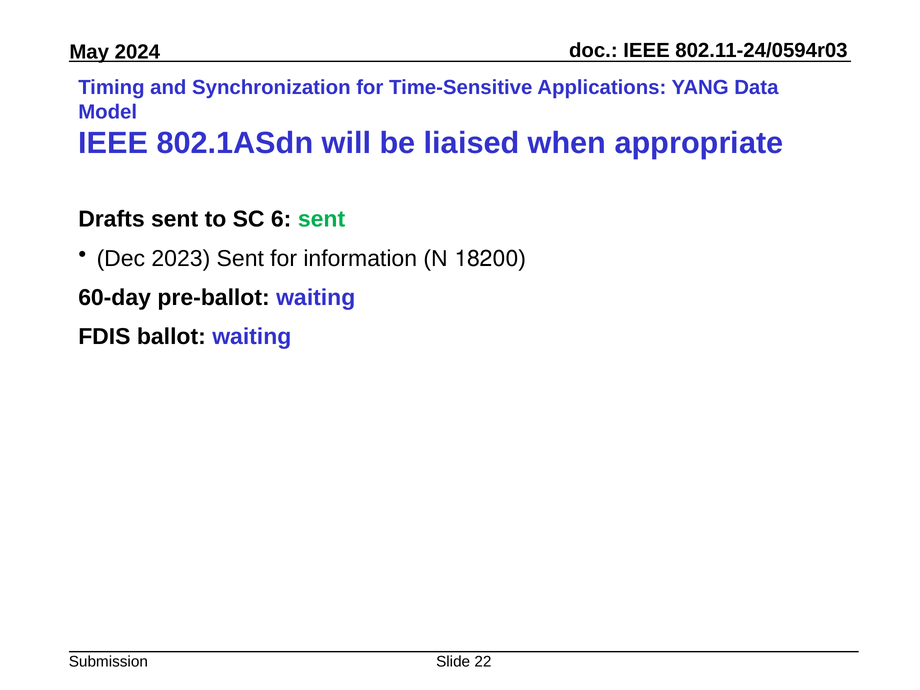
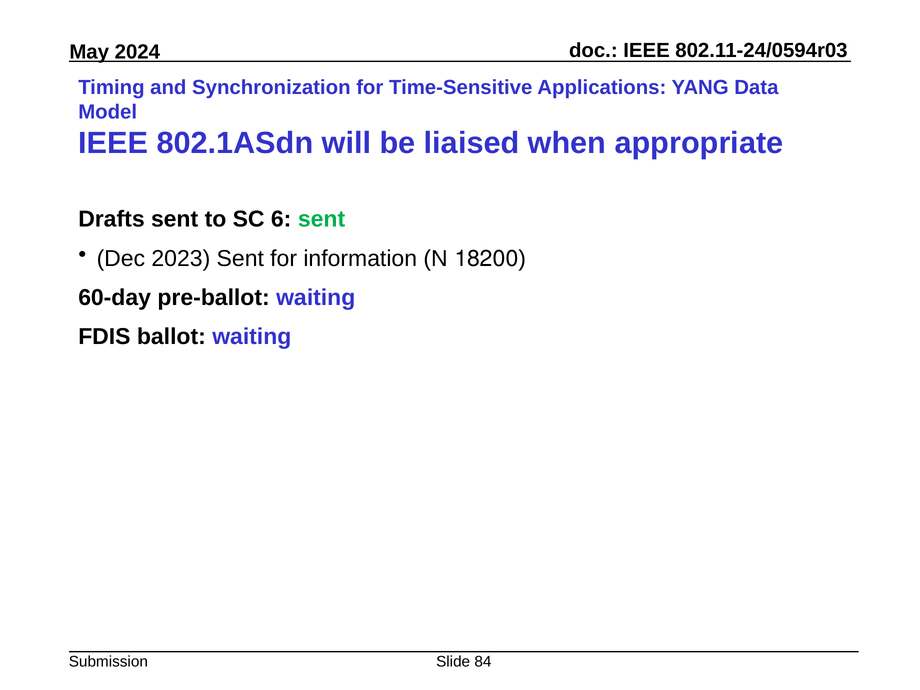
22: 22 -> 84 (483, 662)
